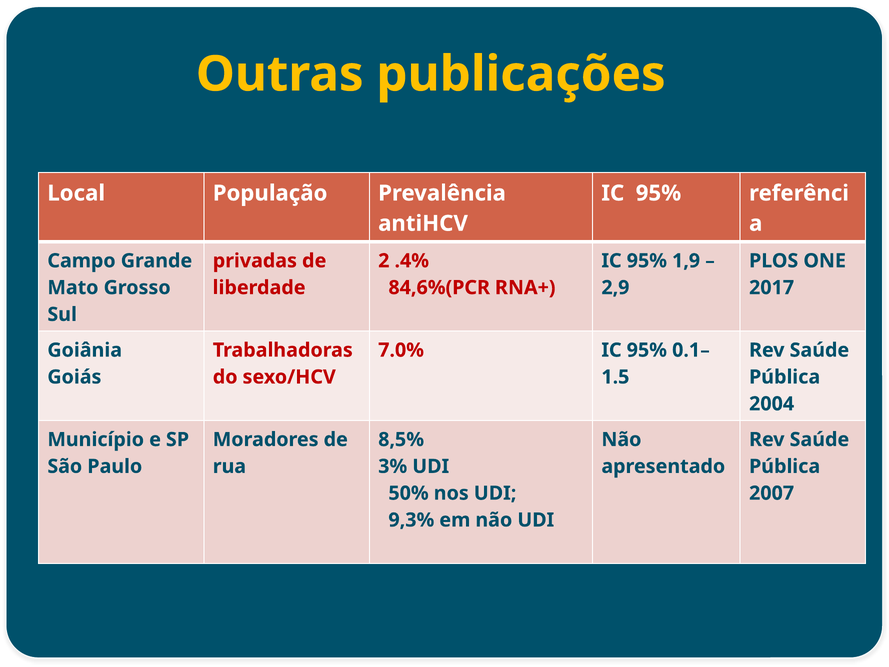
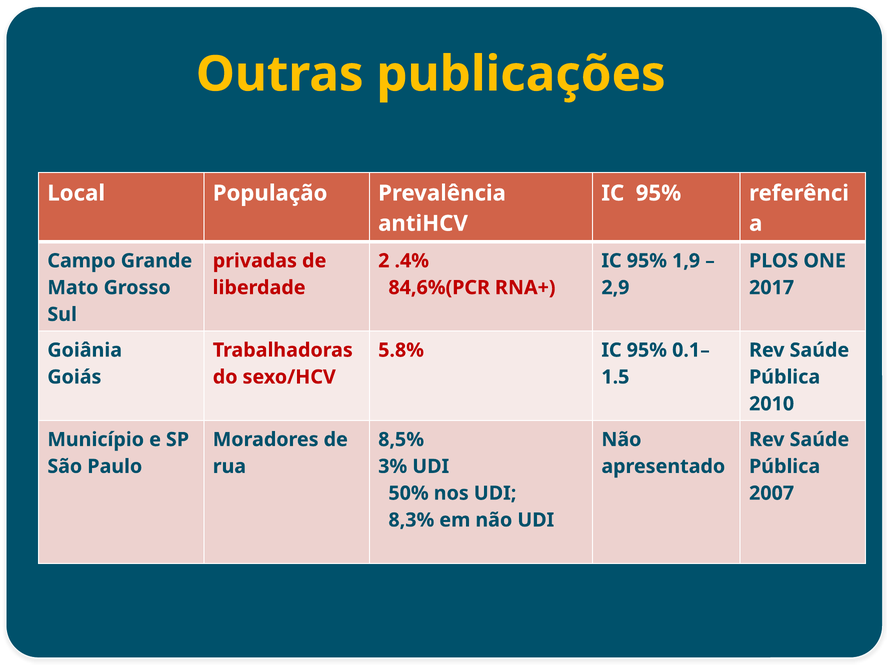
7.0%: 7.0% -> 5.8% (401, 350)
2004: 2004 -> 2010 (772, 404)
9,3%: 9,3% -> 8,3% (411, 520)
